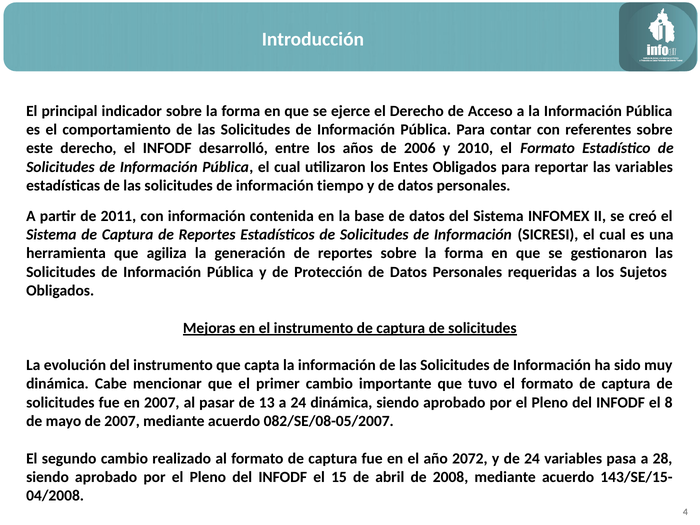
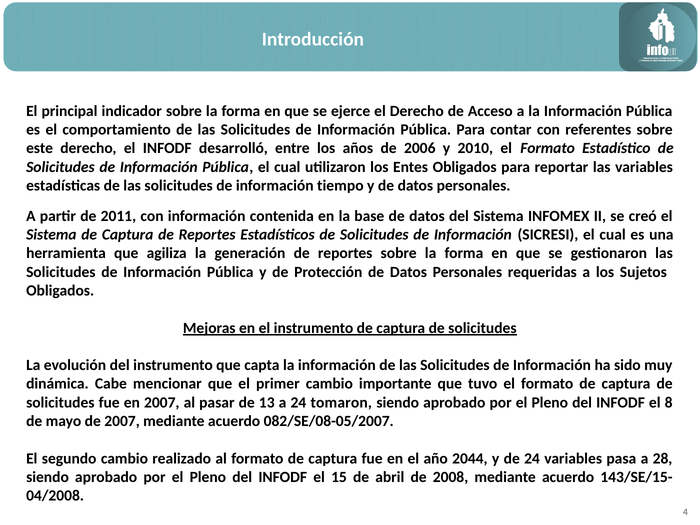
24 dinámica: dinámica -> tomaron (341, 403)
2072: 2072 -> 2044 (470, 458)
